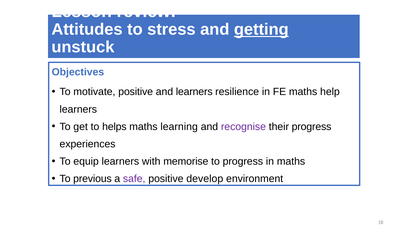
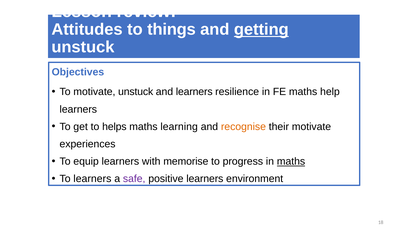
stress: stress -> things (171, 30)
motivate positive: positive -> unstuck (136, 92)
recognise colour: purple -> orange (243, 127)
their progress: progress -> motivate (311, 127)
maths underline: none -> present (291, 162)
To previous: previous -> learners (92, 179)
positive develop: develop -> learners (205, 179)
